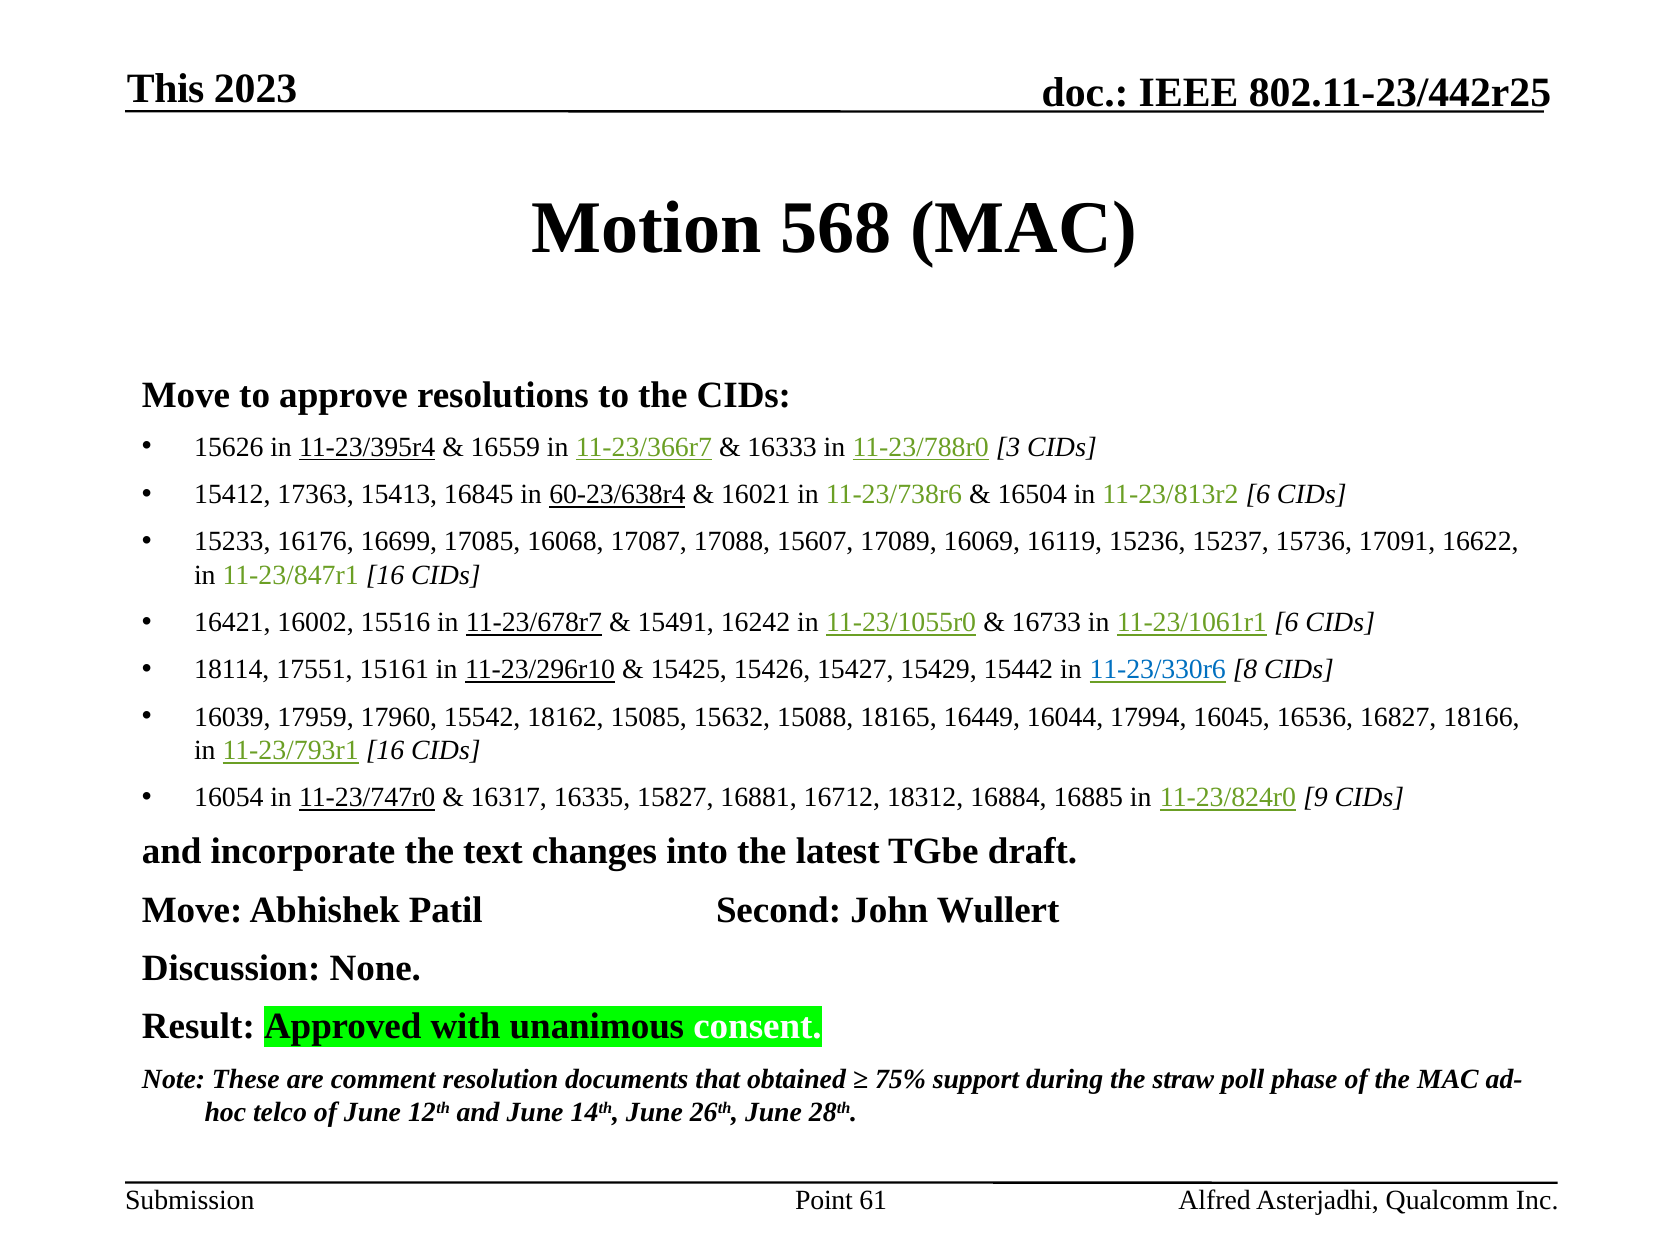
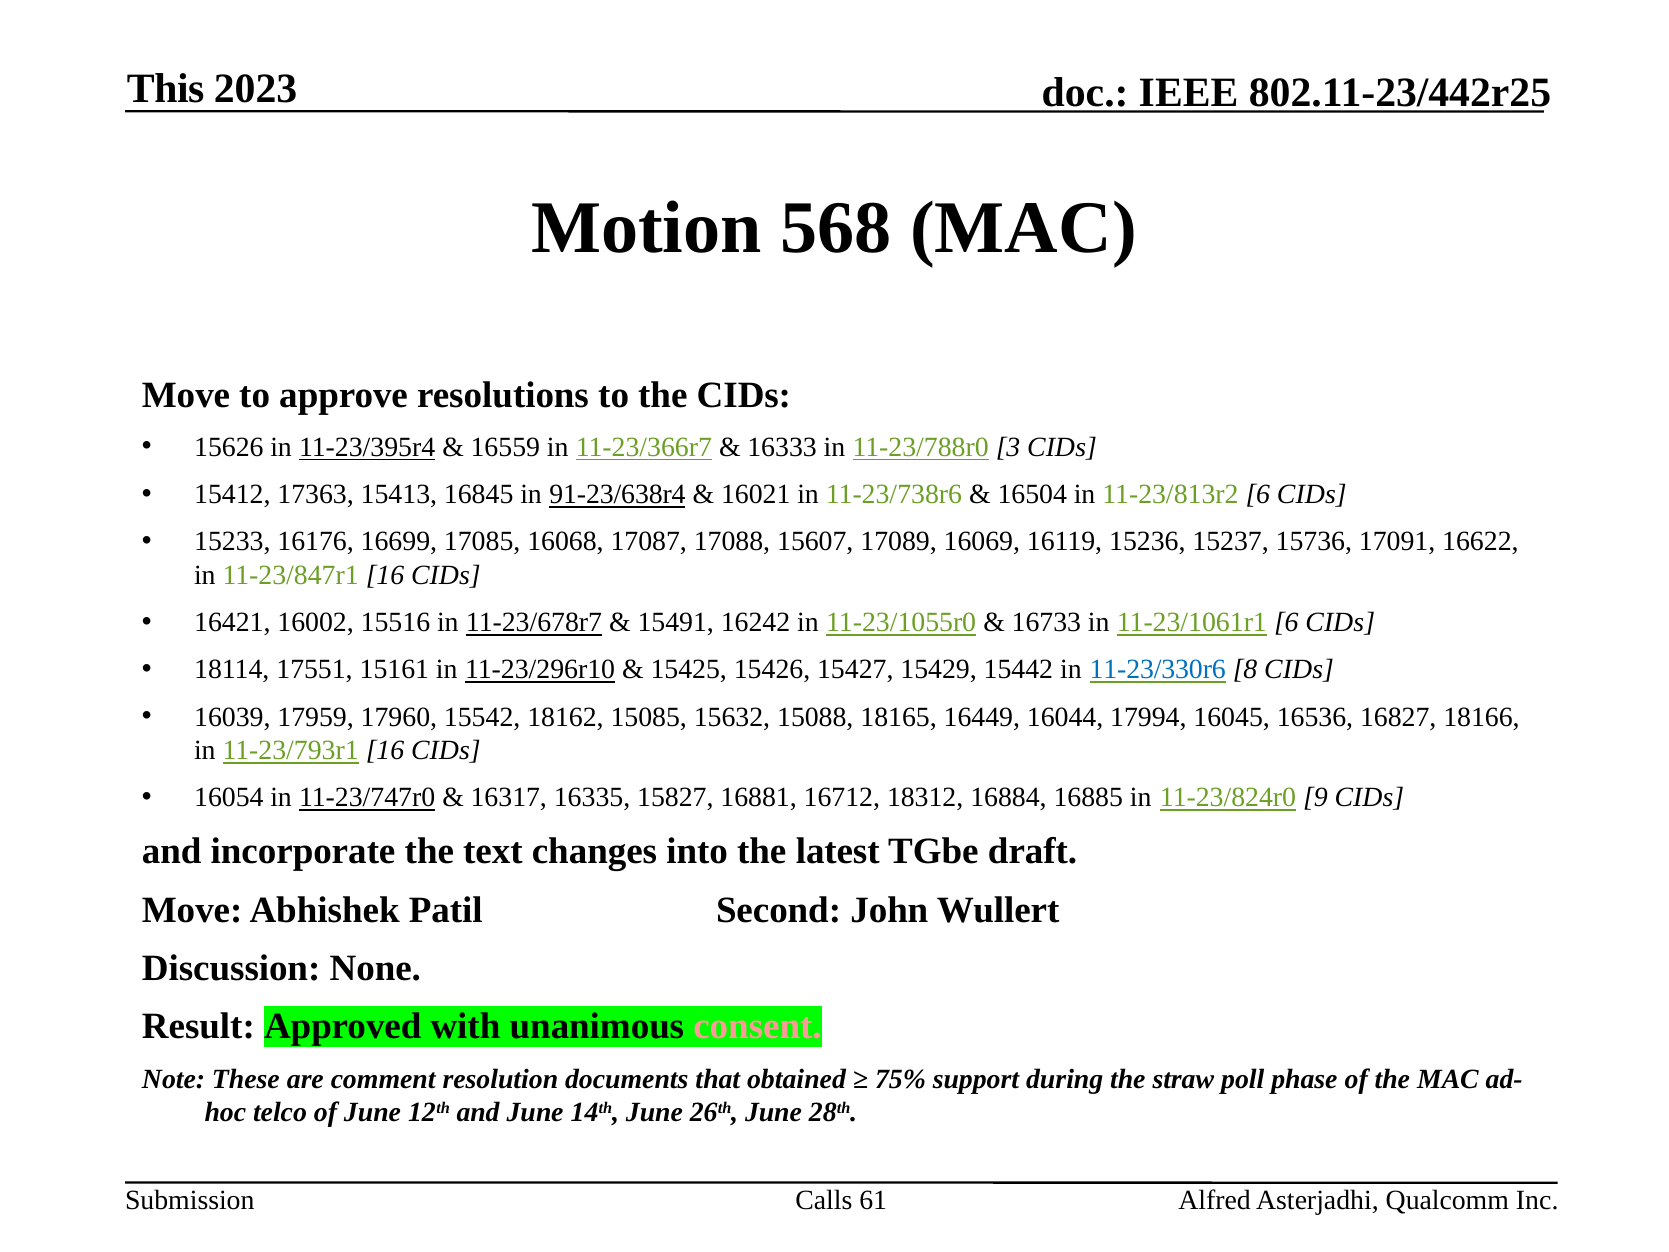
60-23/638r4: 60-23/638r4 -> 91-23/638r4 (618, 494)
consent colour: white -> pink (757, 1026)
Point: Point -> Calls (824, 1201)
